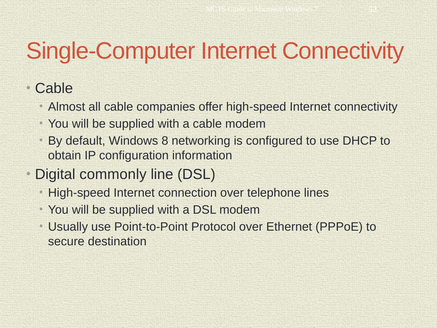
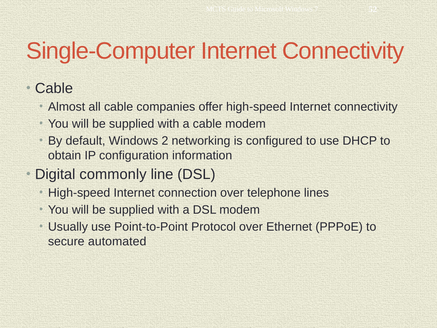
8: 8 -> 2 (165, 141)
destination: destination -> automated (117, 241)
